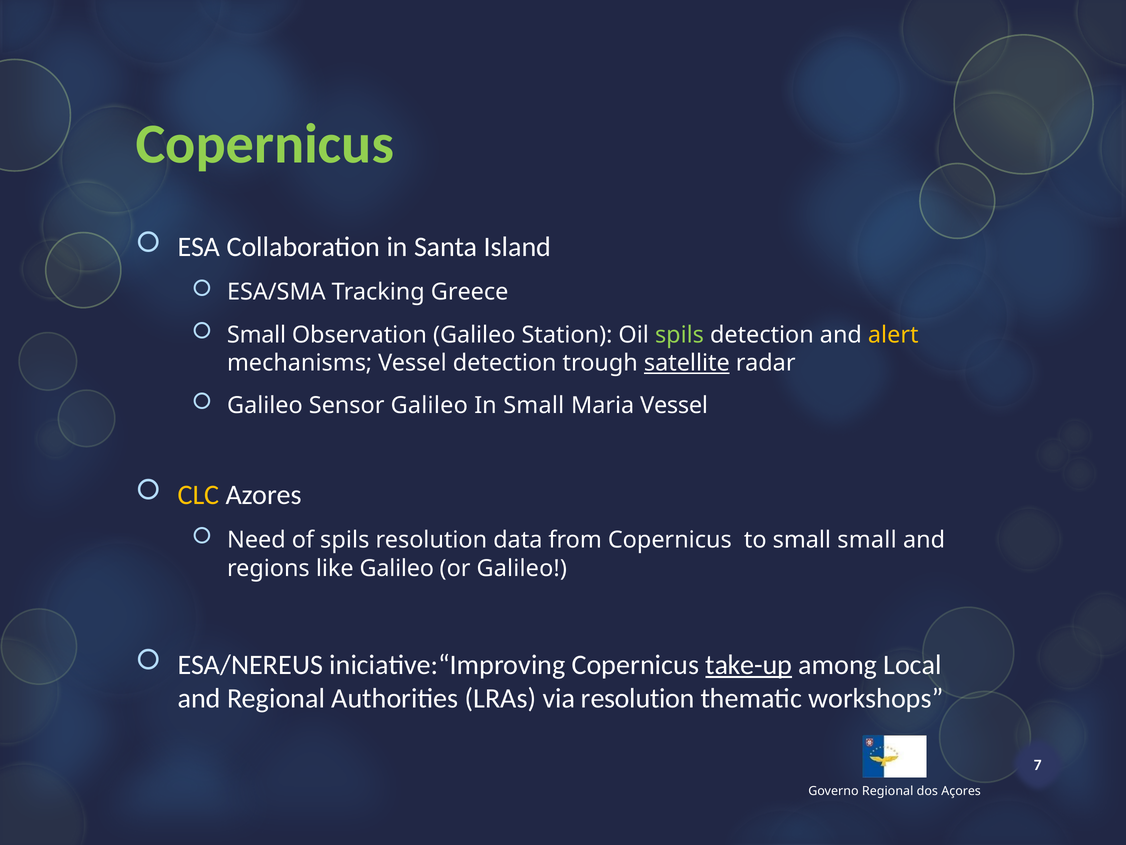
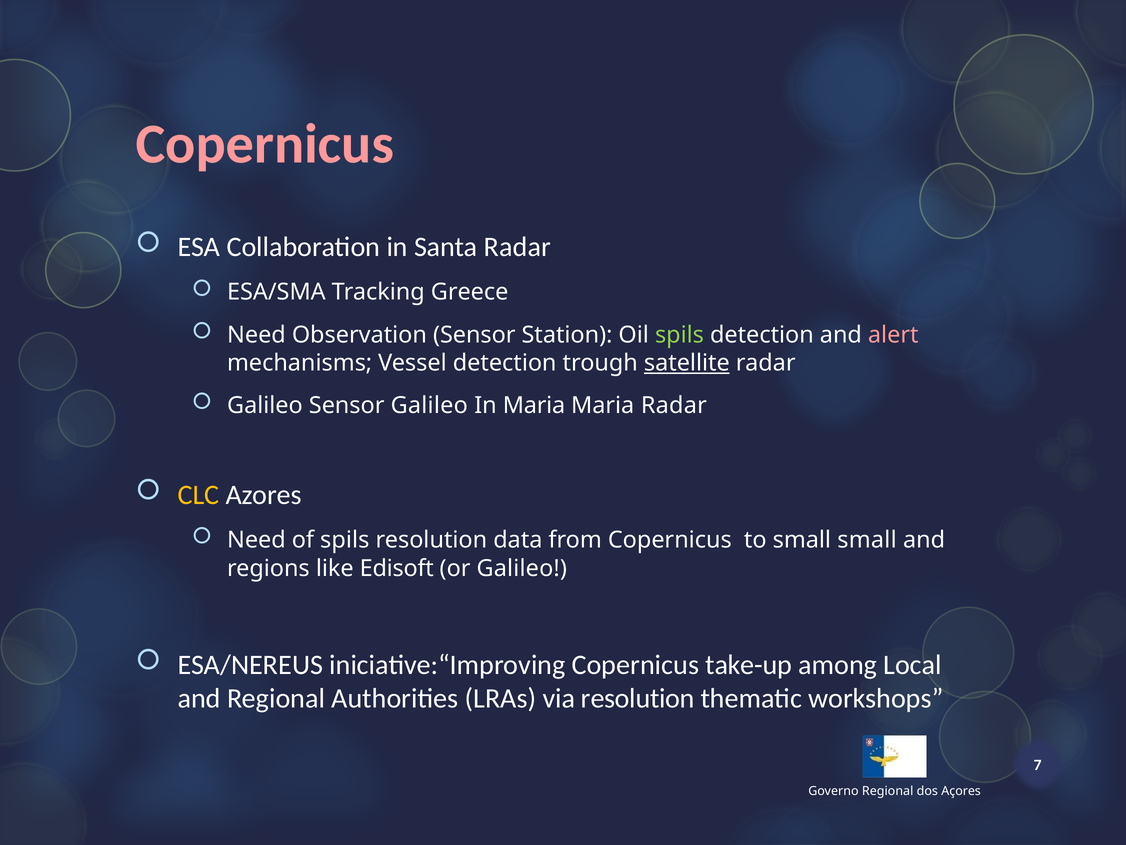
Copernicus colour: light green -> pink (265, 144)
Santa Island: Island -> Radar (517, 247)
Small: Small -> Need (256, 335)
Observation Galileo: Galileo -> Sensor (474, 335)
alert colour: yellow -> pink (893, 335)
In Small: Small -> Maria (534, 405)
Maria Vessel: Vessel -> Radar (674, 405)
like Galileo: Galileo -> Edisoft (397, 568)
take-up underline: present -> none (749, 664)
